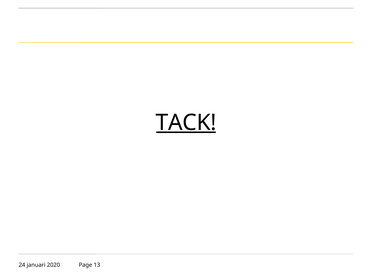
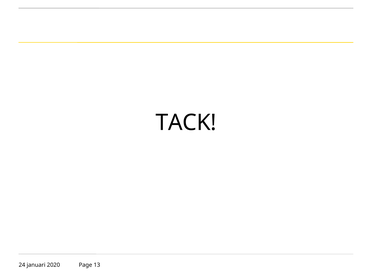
TACK underline: present -> none (186, 123)
